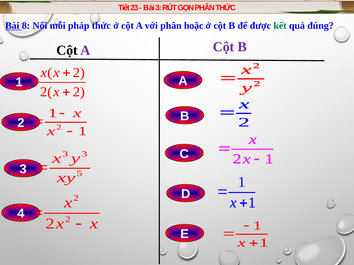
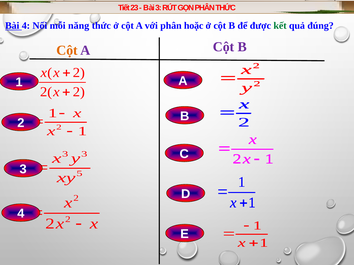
Bài 8: 8 -> 4 (26, 26)
pháp: pháp -> năng (79, 26)
Cột colour: black -> orange (67, 50)
